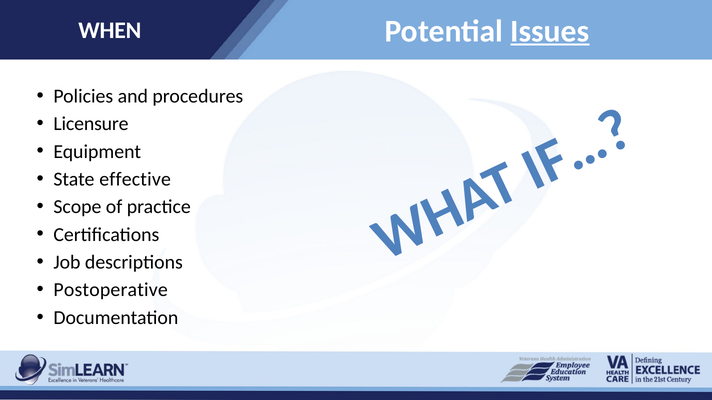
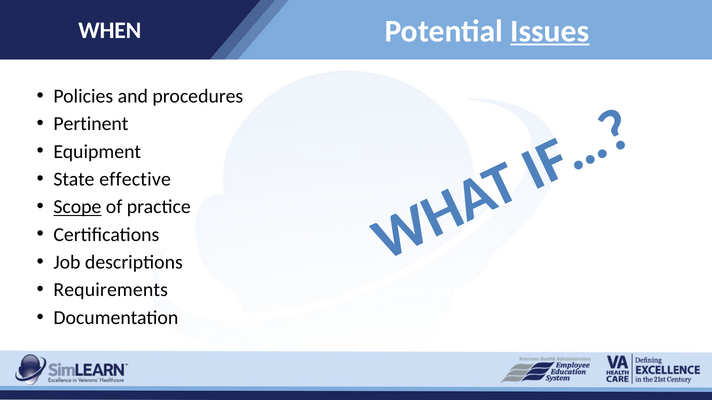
Licensure: Licensure -> Pertinent (91, 124)
Scope underline: none -> present (77, 207)
Postoperative: Postoperative -> Requirements (111, 290)
